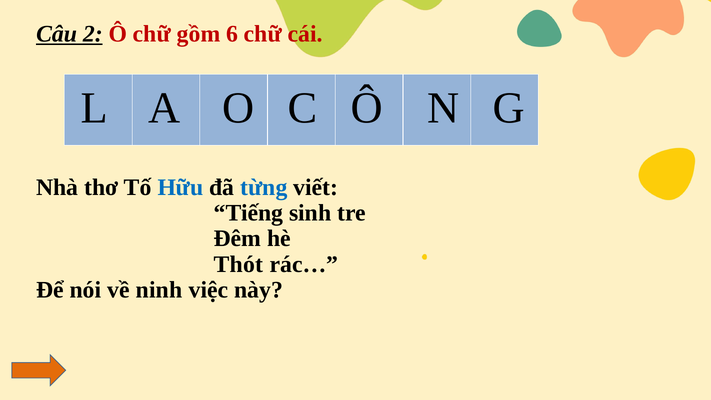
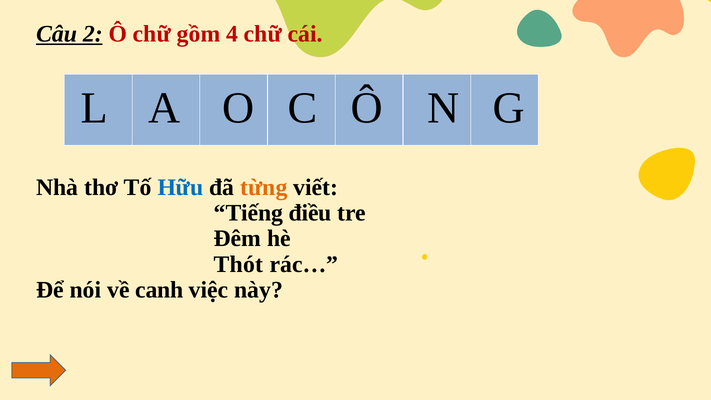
6: 6 -> 4 (232, 34)
từng colour: blue -> orange (264, 187)
sinh: sinh -> điều (310, 213)
ninh: ninh -> canh (159, 290)
